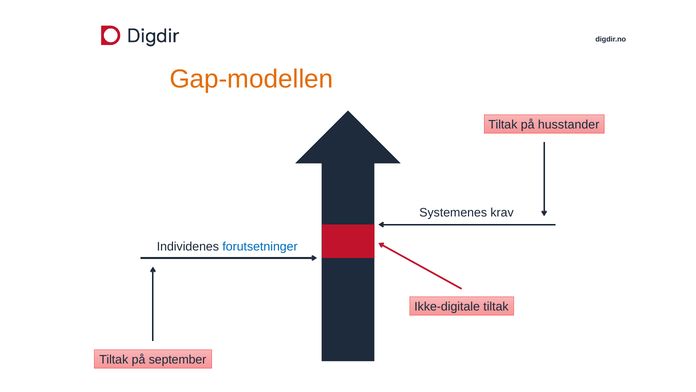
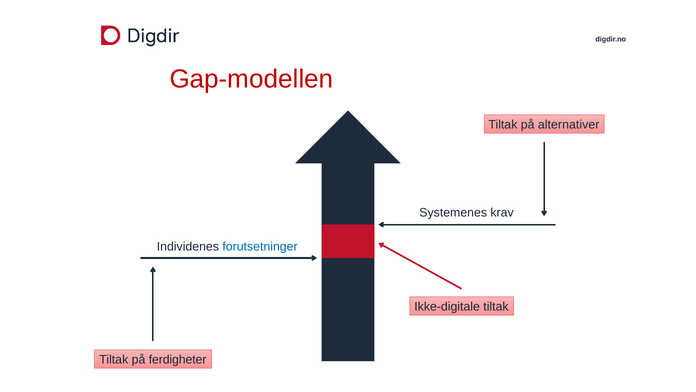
Gap-modellen colour: orange -> red (251, 79)
husstander: husstander -> alternativer (569, 125)
september: september -> ferdigheter (178, 359)
